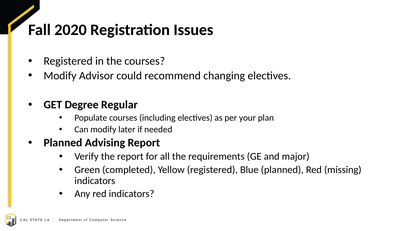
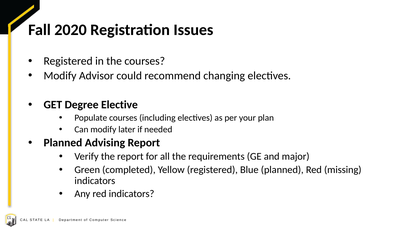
Regular: Regular -> Elective (119, 105)
